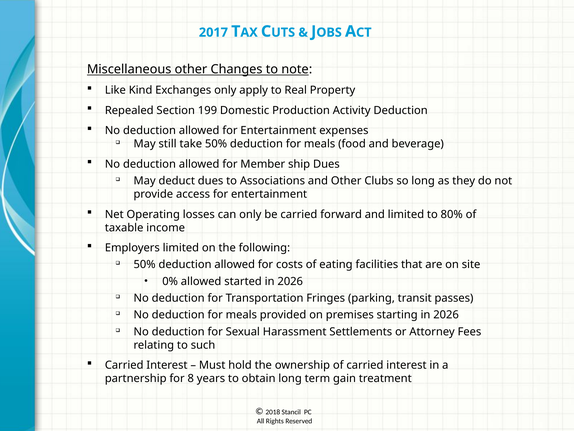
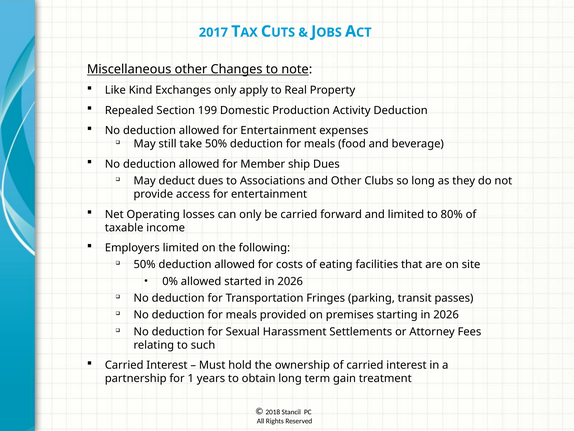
8: 8 -> 1 (191, 378)
